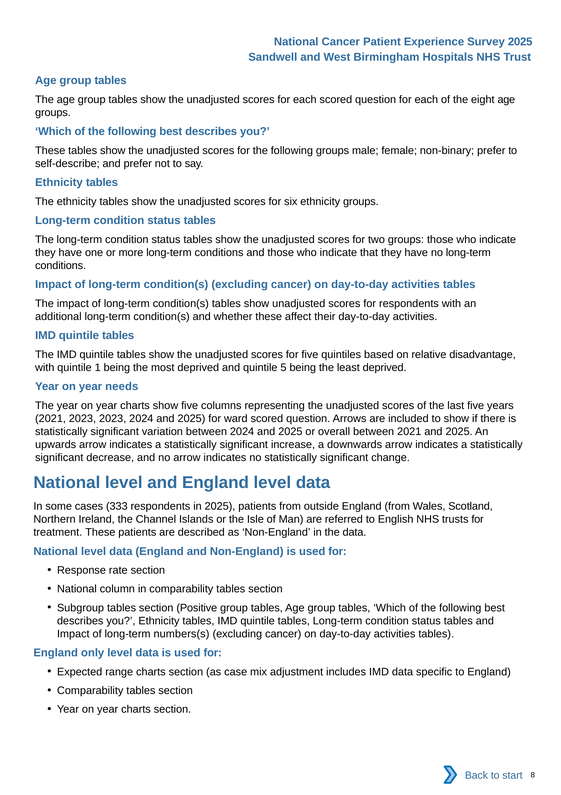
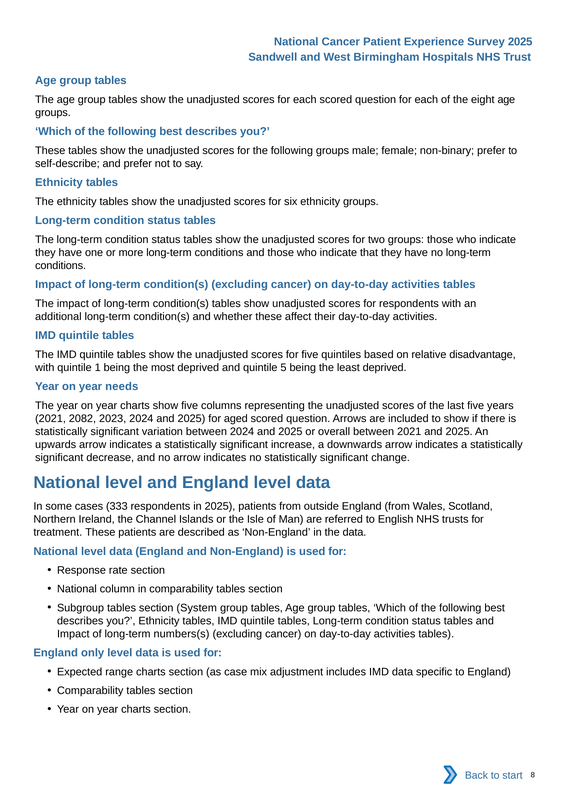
2021 2023: 2023 -> 2082 (82, 418)
ward: ward -> aged (236, 418)
Positive: Positive -> System (197, 607)
